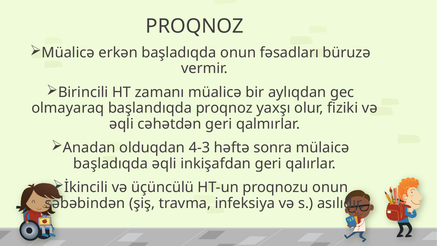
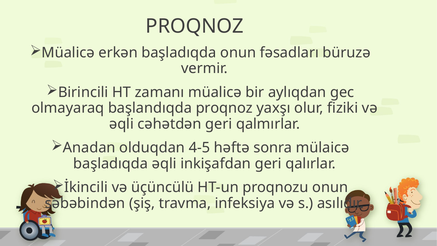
4-3: 4-3 -> 4-5 (199, 148)
